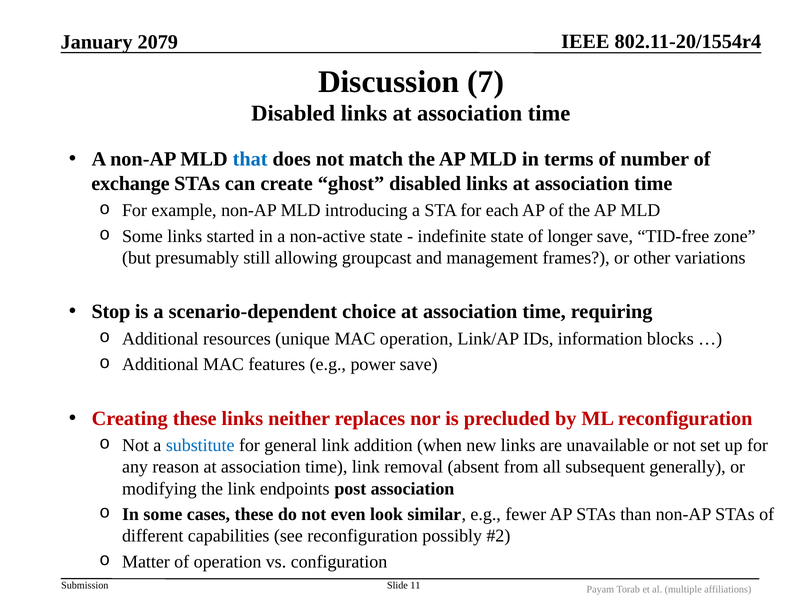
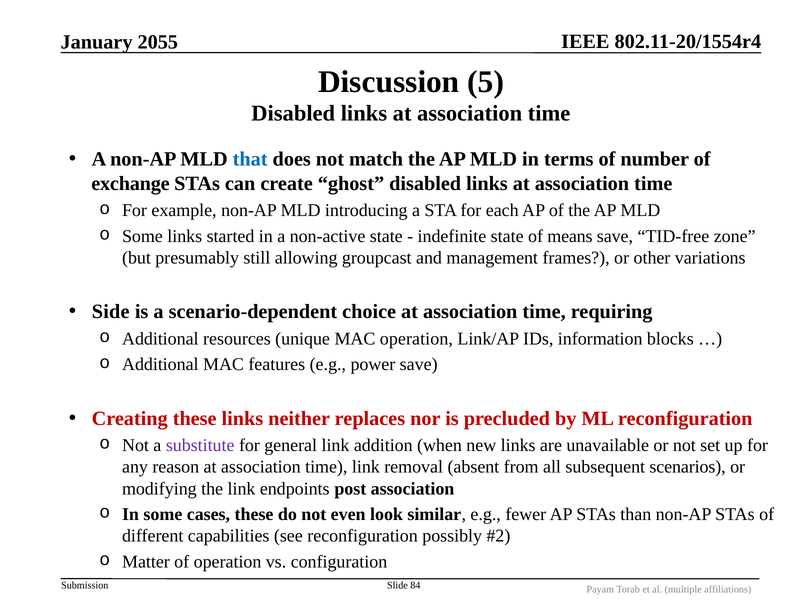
2079: 2079 -> 2055 (158, 42)
7: 7 -> 5 (486, 82)
longer: longer -> means (570, 236)
Stop: Stop -> Side (111, 312)
substitute colour: blue -> purple (200, 446)
generally: generally -> scenarios (688, 467)
11: 11 -> 84 (415, 586)
